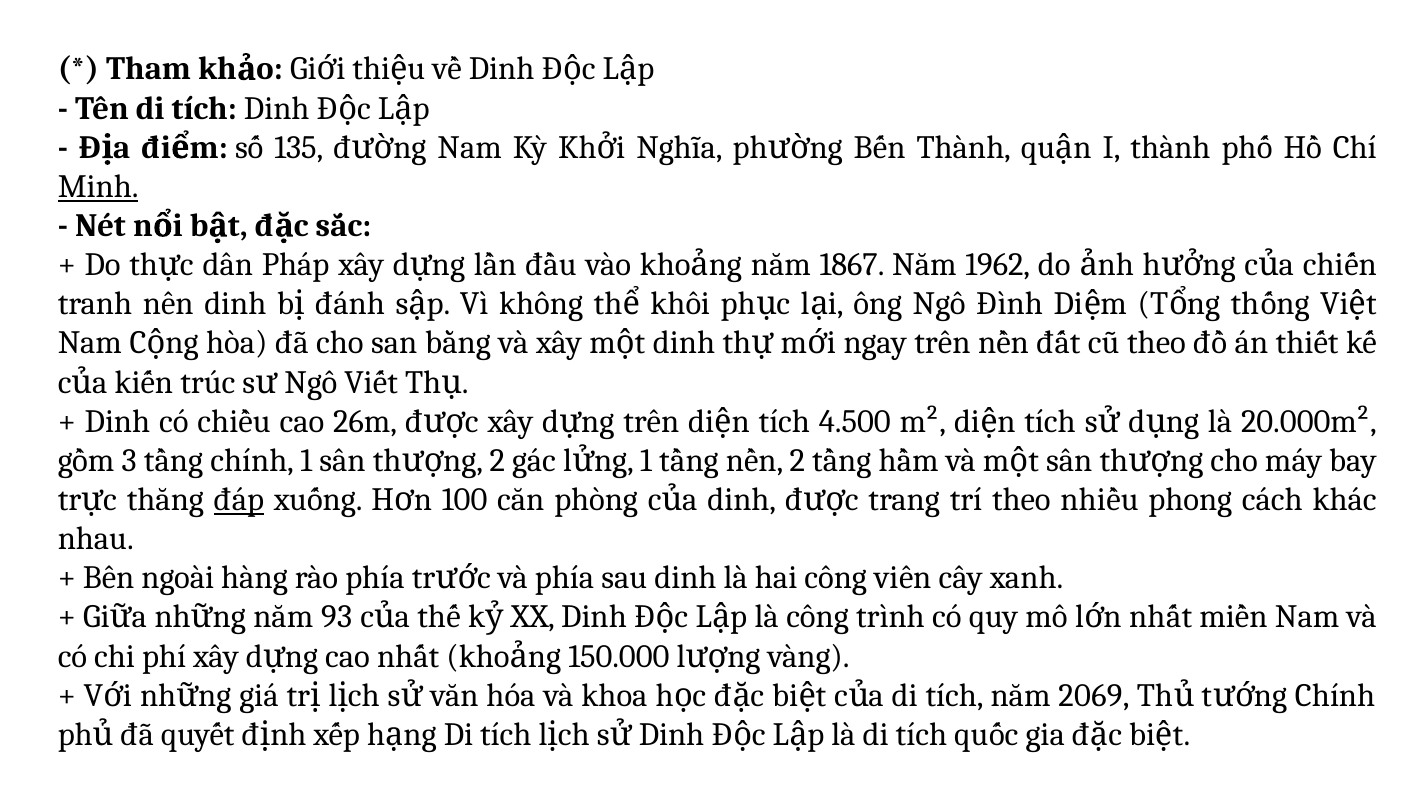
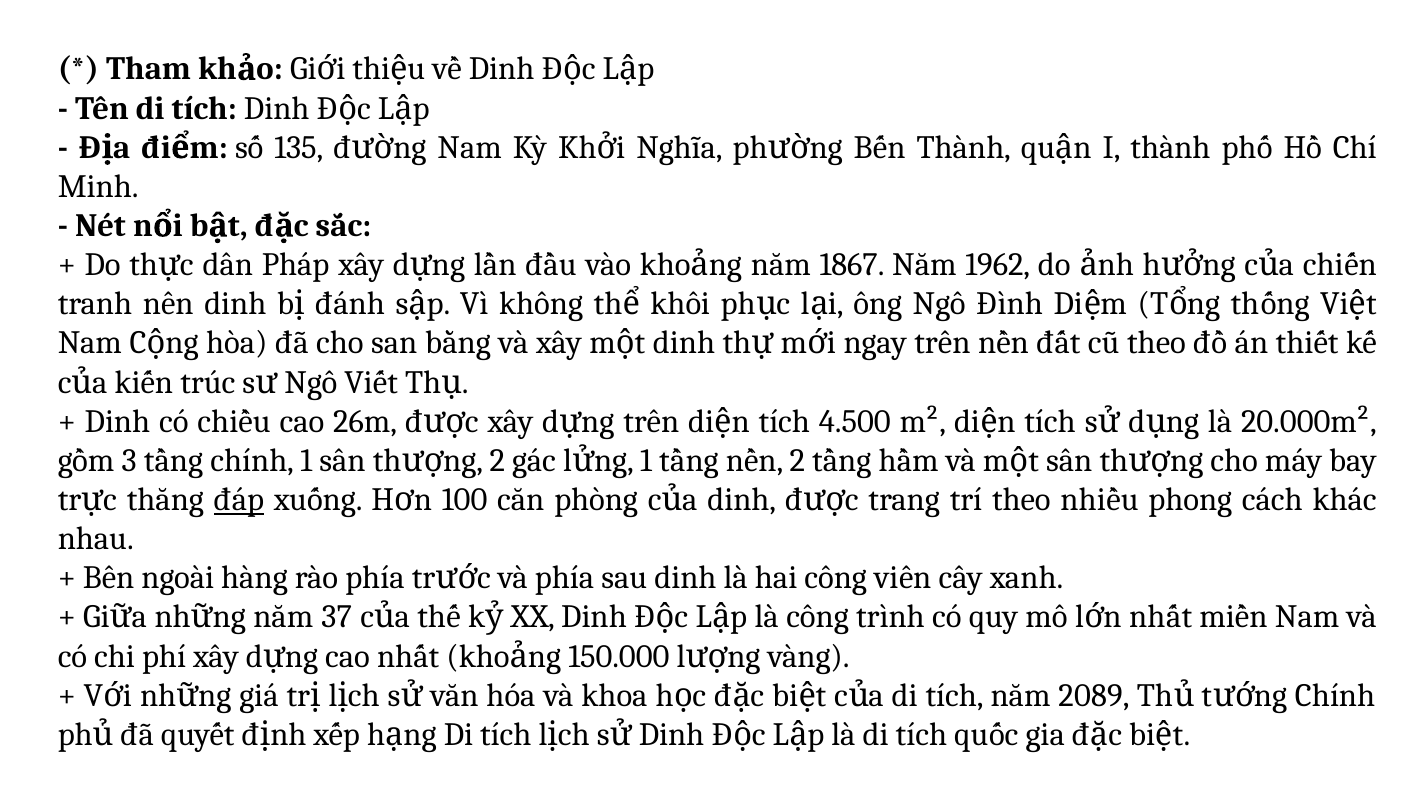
Minh underline: present -> none (98, 187)
93: 93 -> 37 (337, 617)
2069: 2069 -> 2089 (1094, 695)
